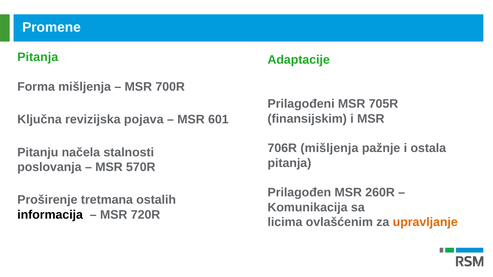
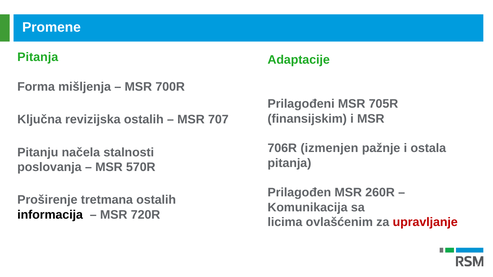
revizijska pojava: pojava -> ostalih (144, 120)
601: 601 -> 707 (218, 120)
706R mišljenja: mišljenja -> izmenjen (329, 148)
upravljanje colour: orange -> red (425, 222)
